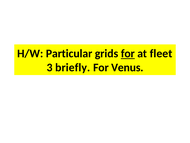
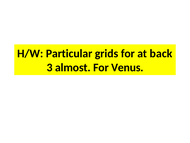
for underline: present -> none (128, 53)
fleet: fleet -> back (161, 53)
briefly: briefly -> almost (73, 67)
